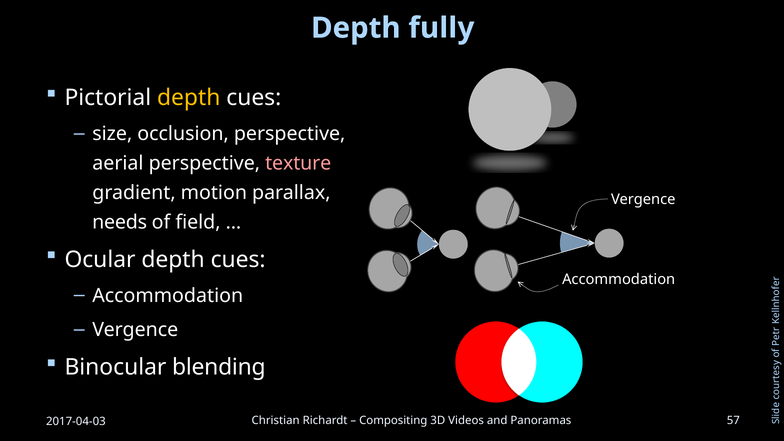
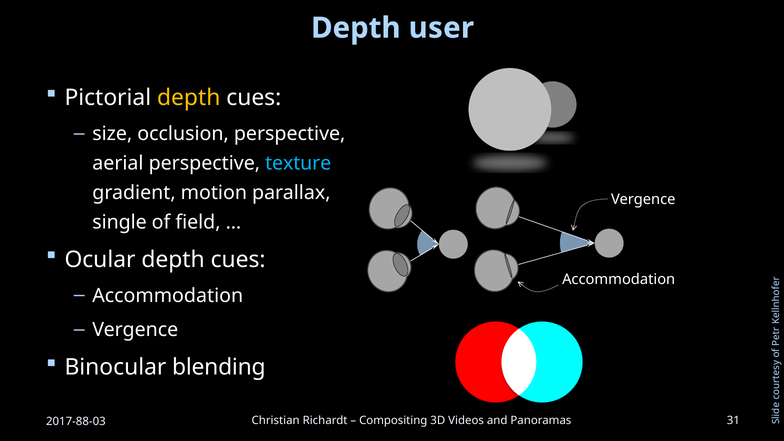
fully: fully -> user (441, 28)
texture colour: pink -> light blue (298, 163)
needs: needs -> single (120, 222)
57: 57 -> 31 (733, 420)
2017-04-03: 2017-04-03 -> 2017-88-03 (76, 421)
